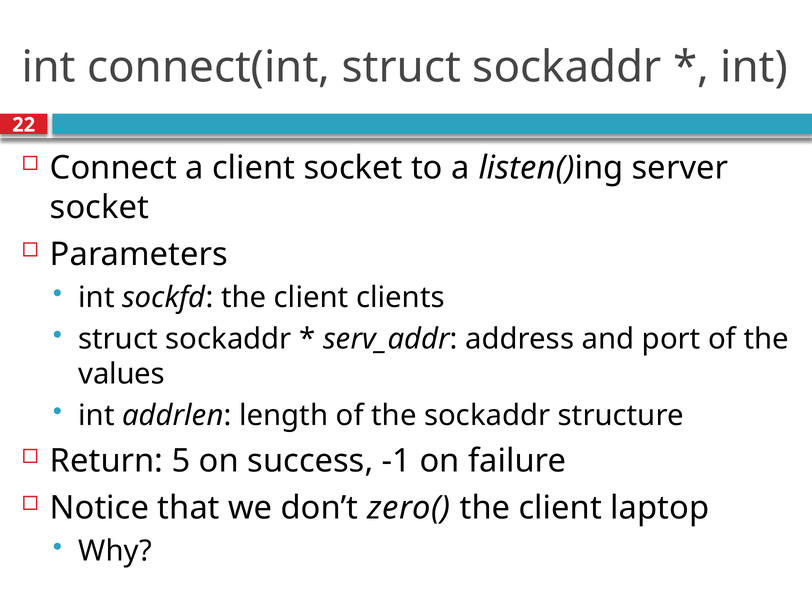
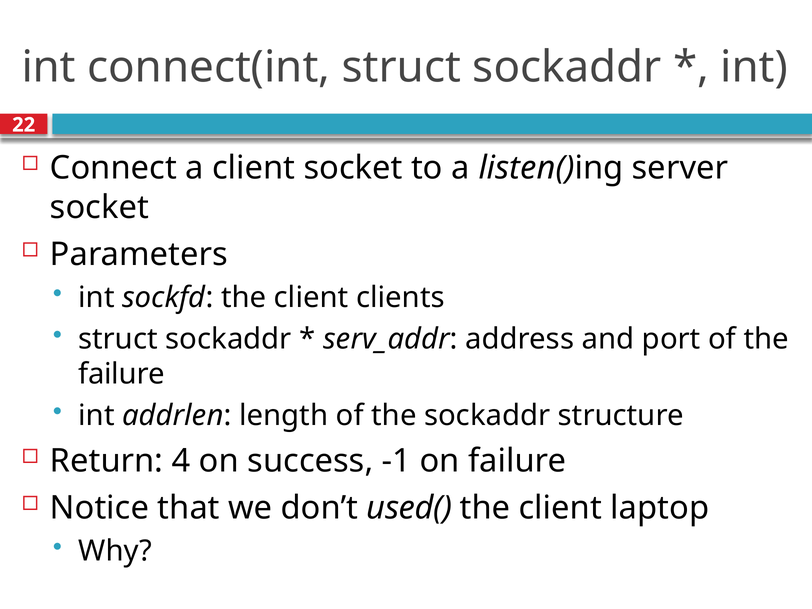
values: values -> failure (122, 374)
5: 5 -> 4 (181, 461)
zero(: zero( -> used( (409, 508)
